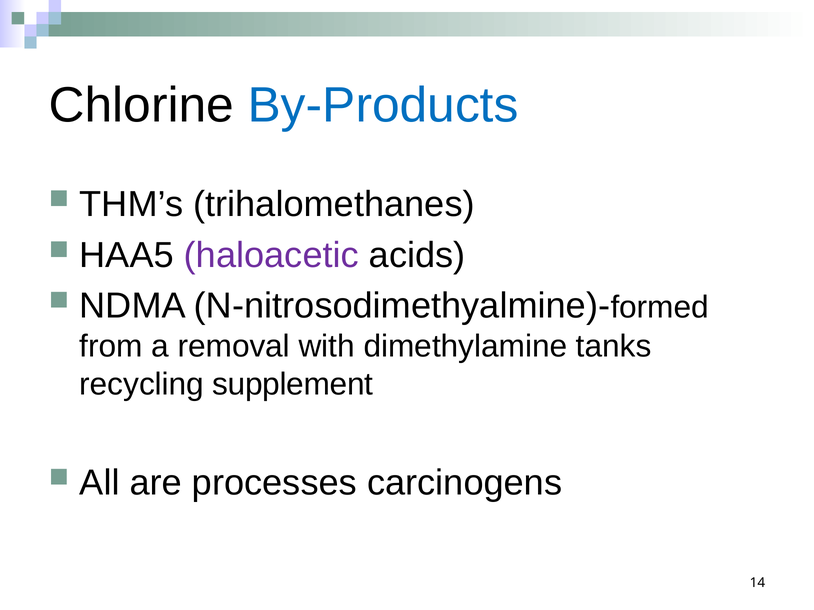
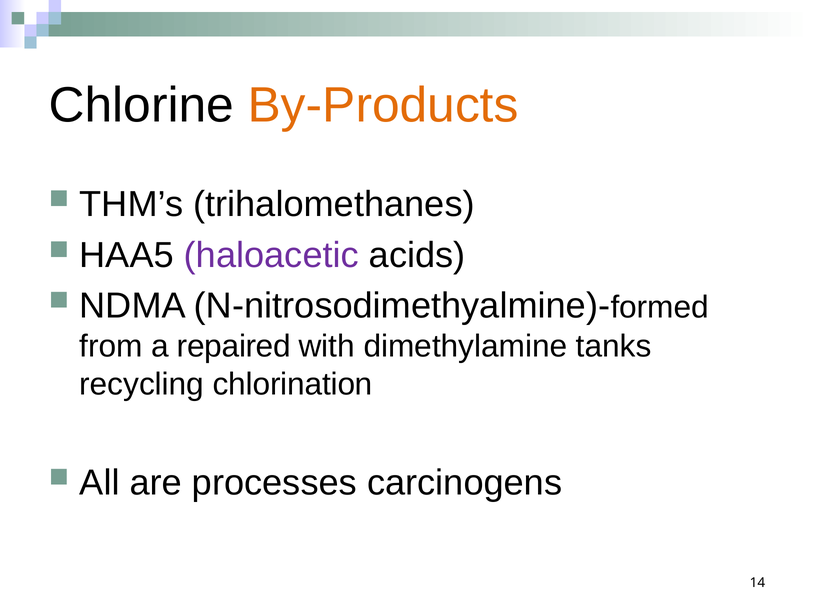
By-Products colour: blue -> orange (383, 105)
removal: removal -> repaired (234, 346)
supplement: supplement -> chlorination (293, 384)
